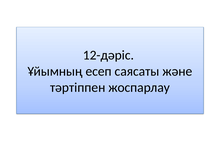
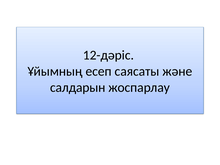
тәртіппен: тәртіппен -> салдарын (78, 87)
